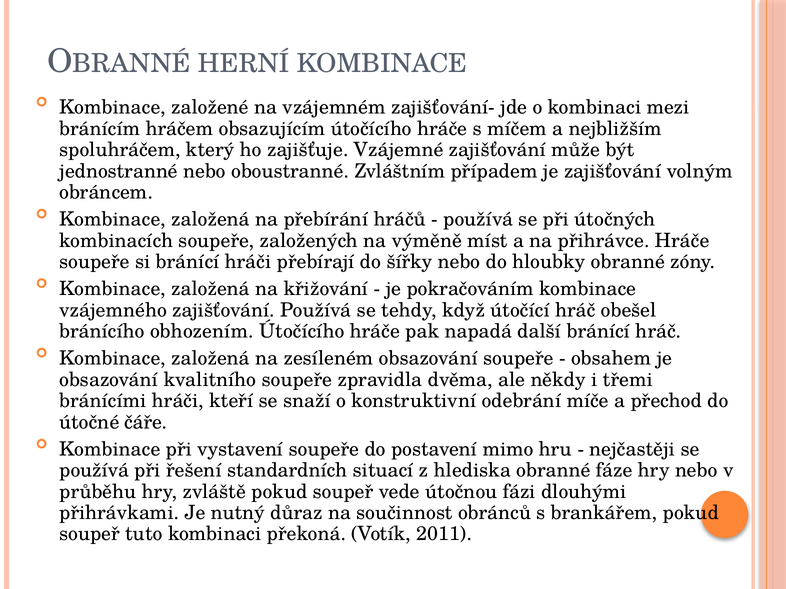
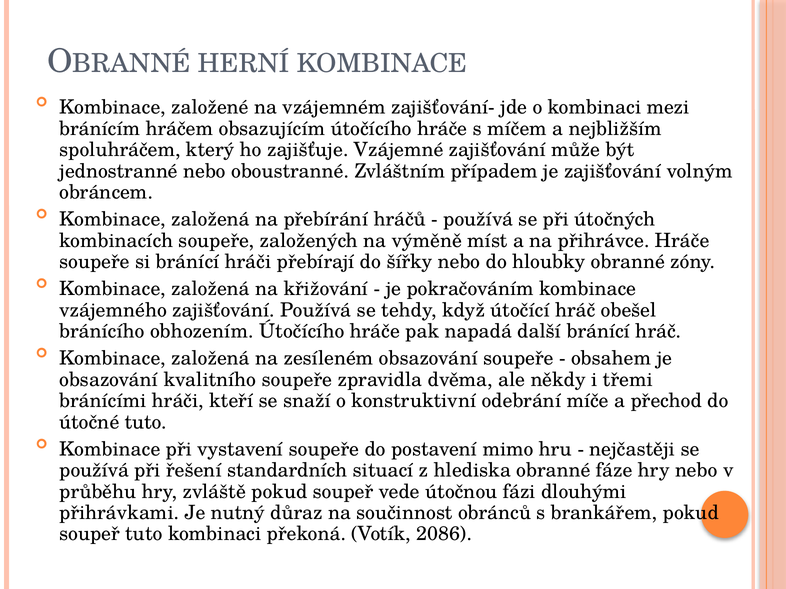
útočné čáře: čáře -> tuto (146, 422)
2011: 2011 -> 2086 (444, 534)
